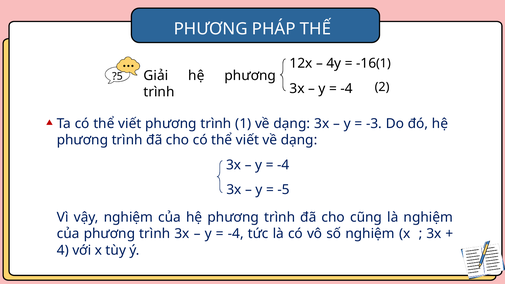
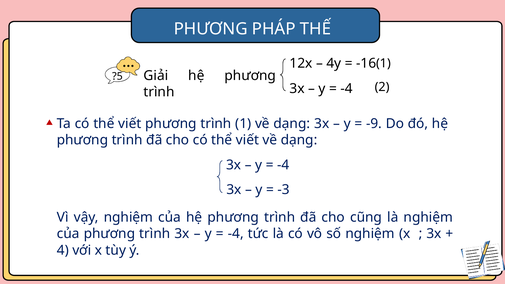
-3: -3 -> -9 (374, 124)
-5: -5 -> -3 (283, 190)
